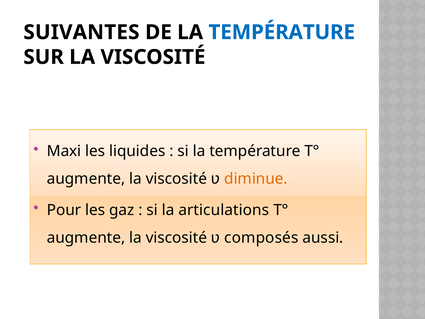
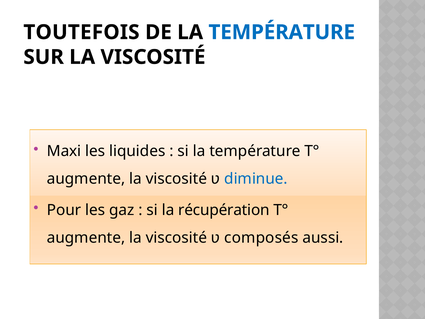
SUIVANTES: SUIVANTES -> TOUTEFOIS (81, 32)
diminue colour: orange -> blue (256, 179)
articulations: articulations -> récupération (224, 210)
